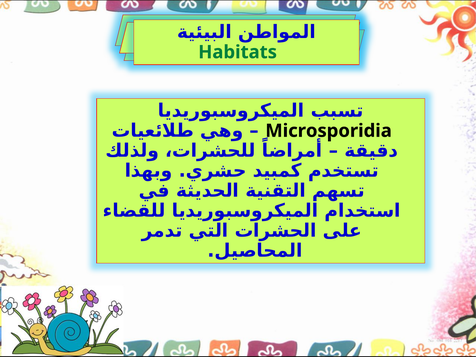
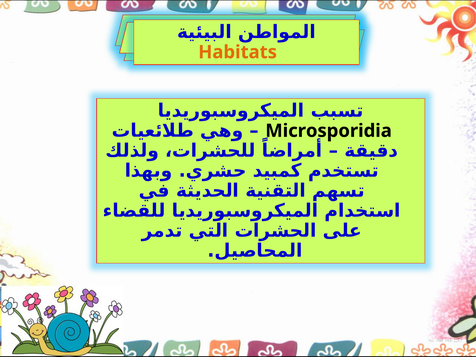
Habitats colour: green -> orange (238, 52)
